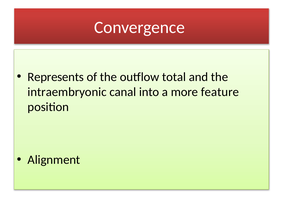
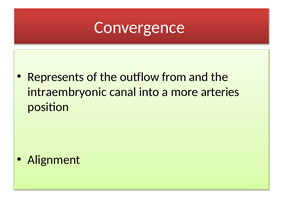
total: total -> from (174, 77)
feature: feature -> arteries (220, 92)
